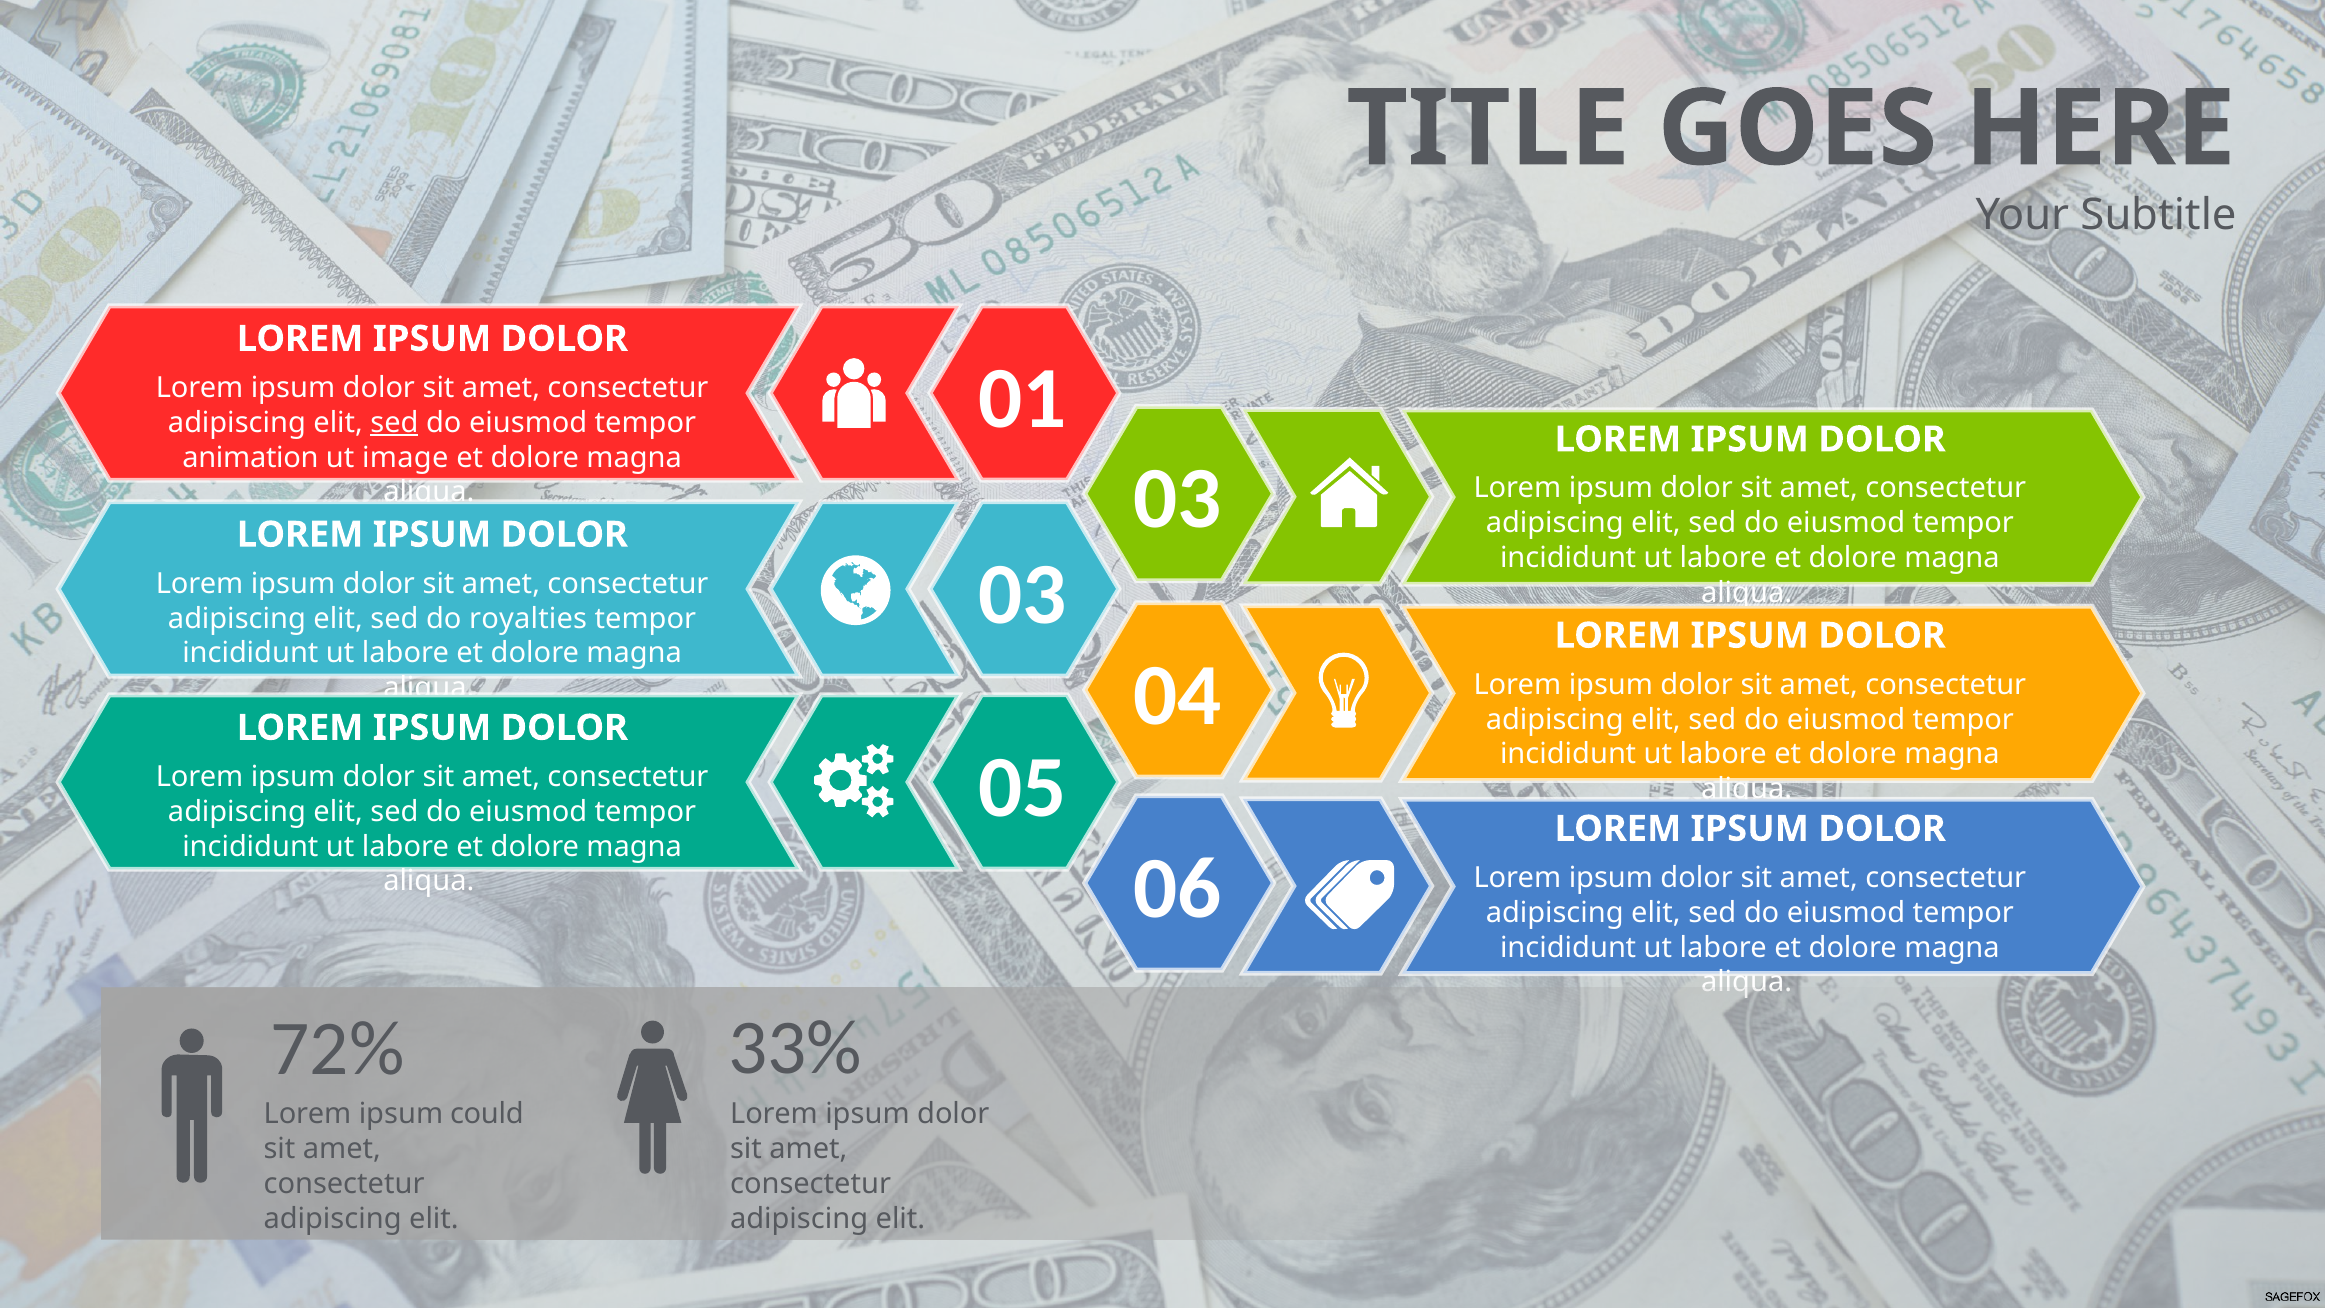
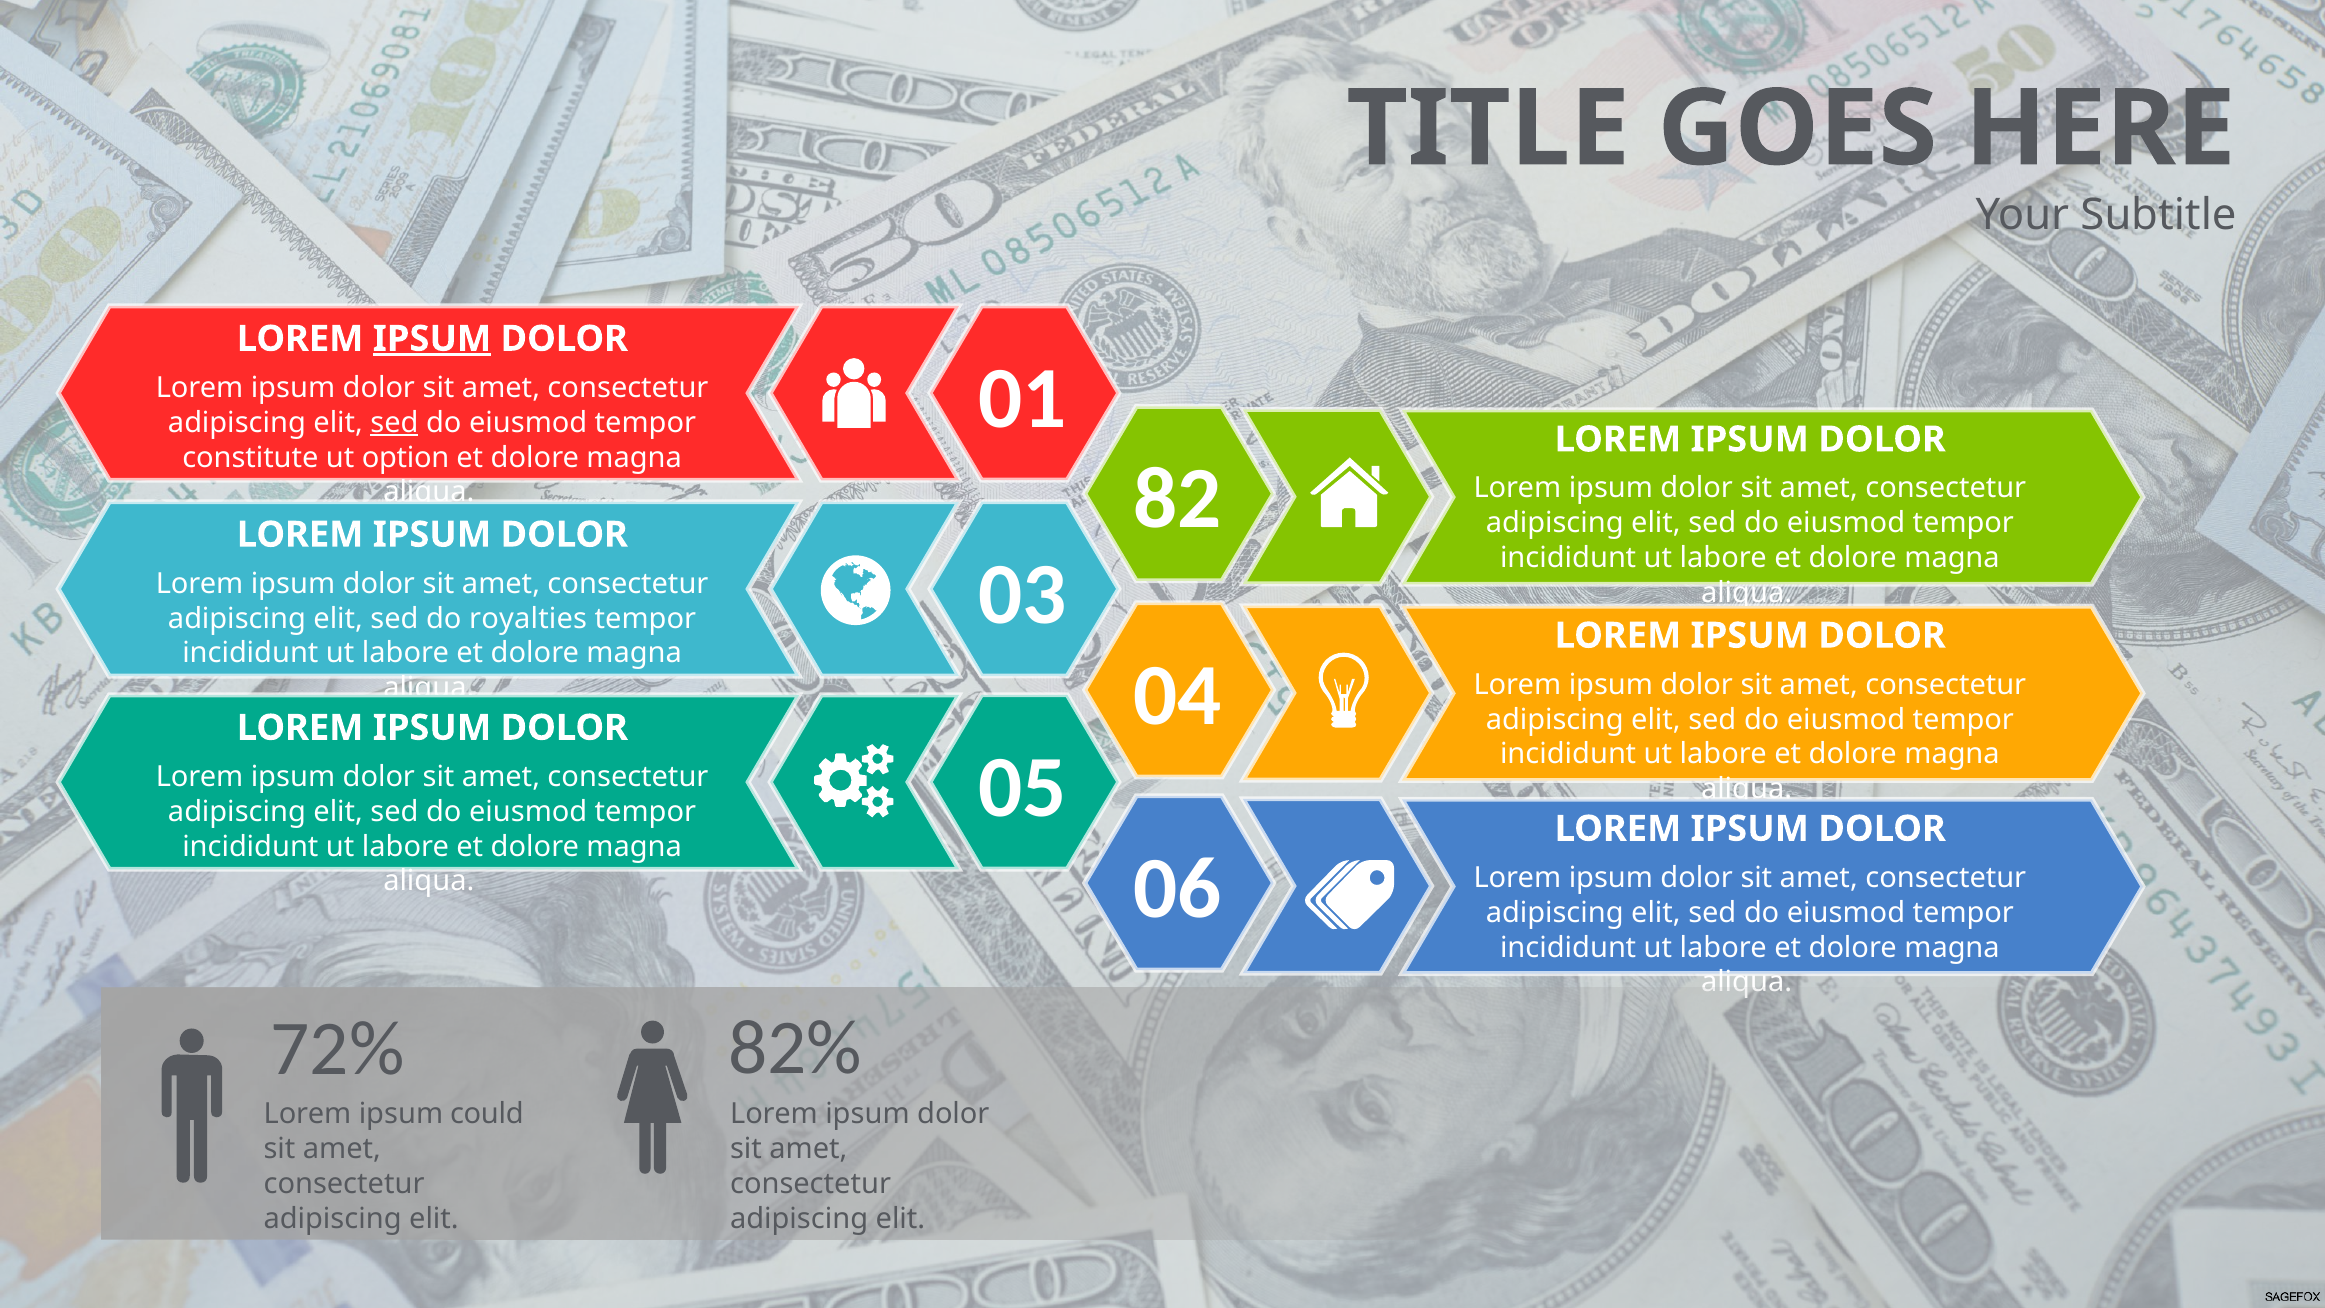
IPSUM underline: none -> present (432, 339)
animation: animation -> constitute (250, 457)
image: image -> option (406, 457)
03: 03 -> 82 (1177, 499)
33%: 33% -> 82% (795, 1048)
